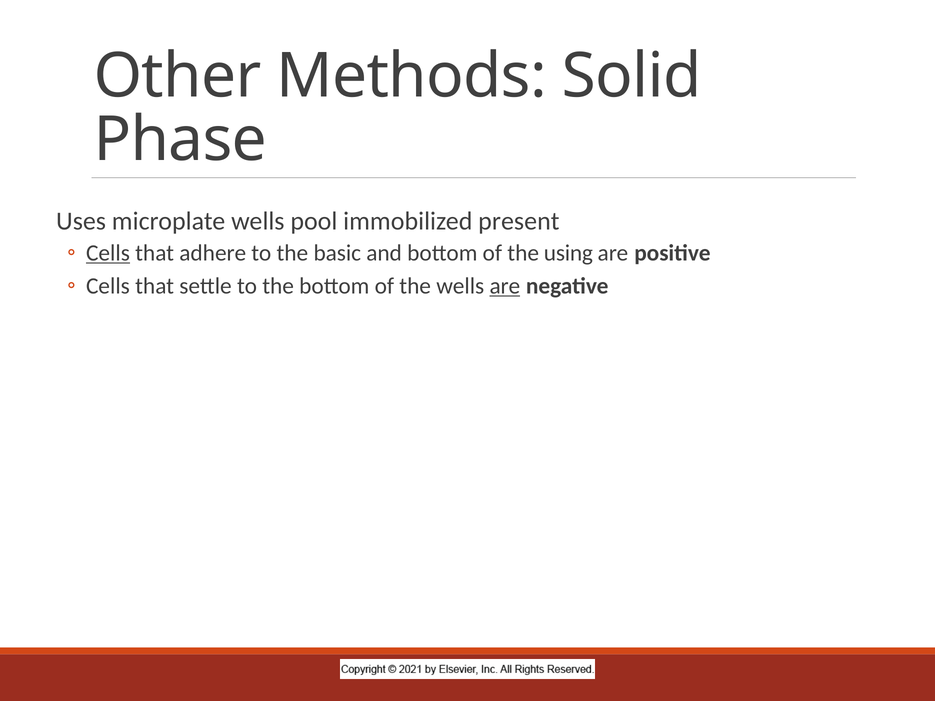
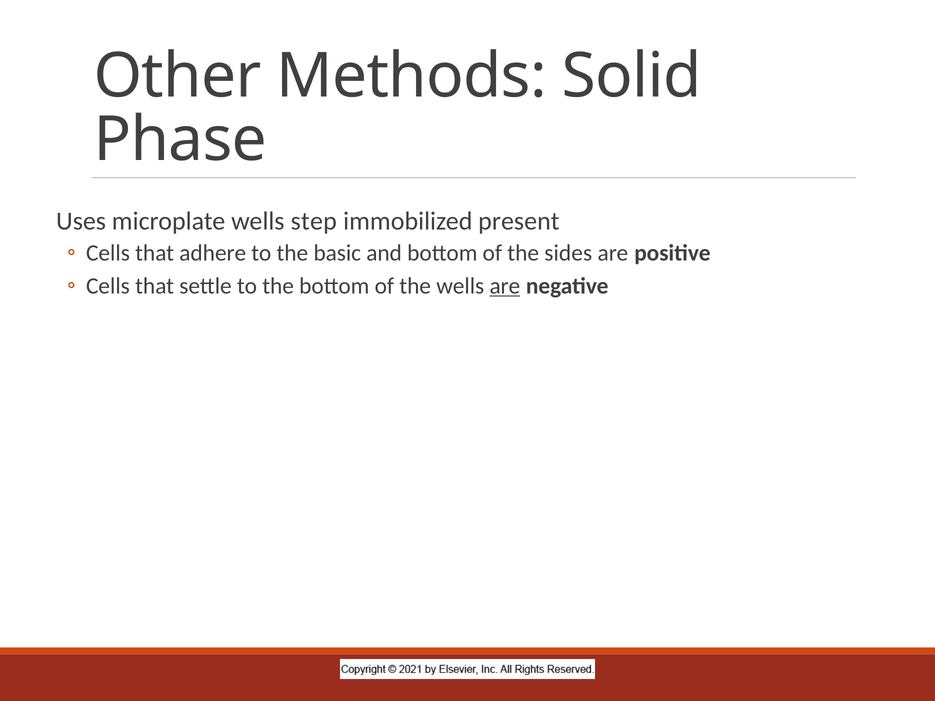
pool: pool -> step (314, 221)
Cells underline: present -> none (108, 253)
using: using -> sides (568, 253)
